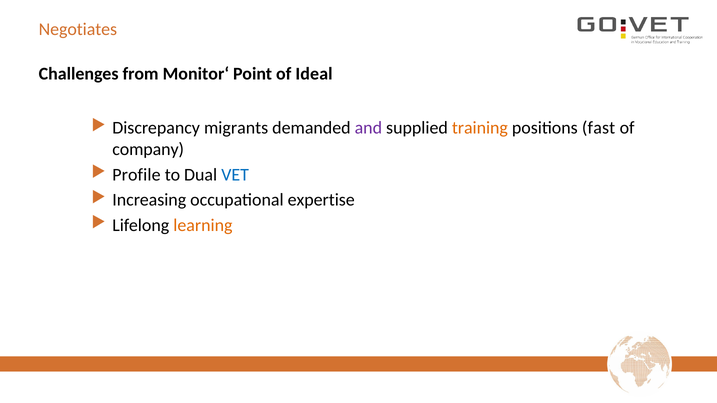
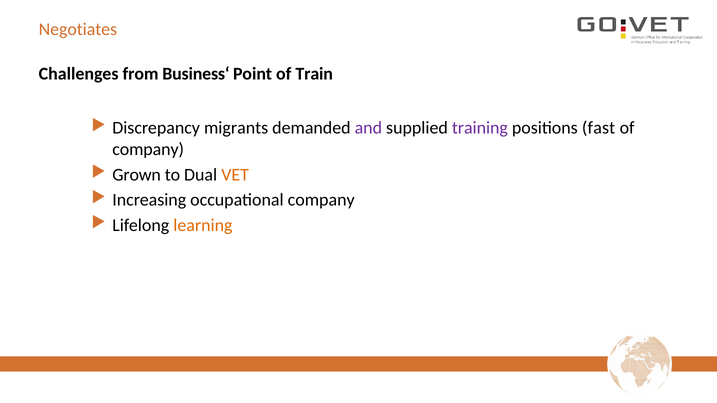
Monitor‘: Monitor‘ -> Business‘ (196, 74)
Ideal: Ideal -> Train (314, 74)
training colour: orange -> purple (480, 128)
Profile: Profile -> Grown (137, 175)
VET colour: blue -> orange (235, 175)
occupational expertise: expertise -> company (321, 200)
